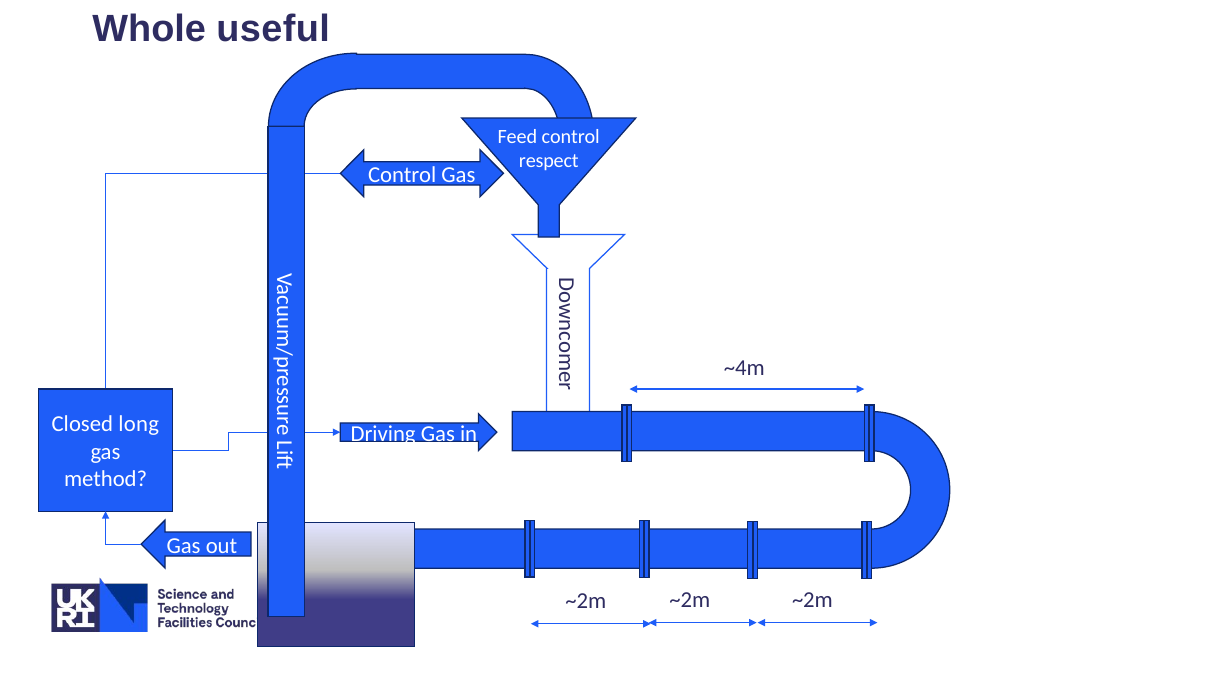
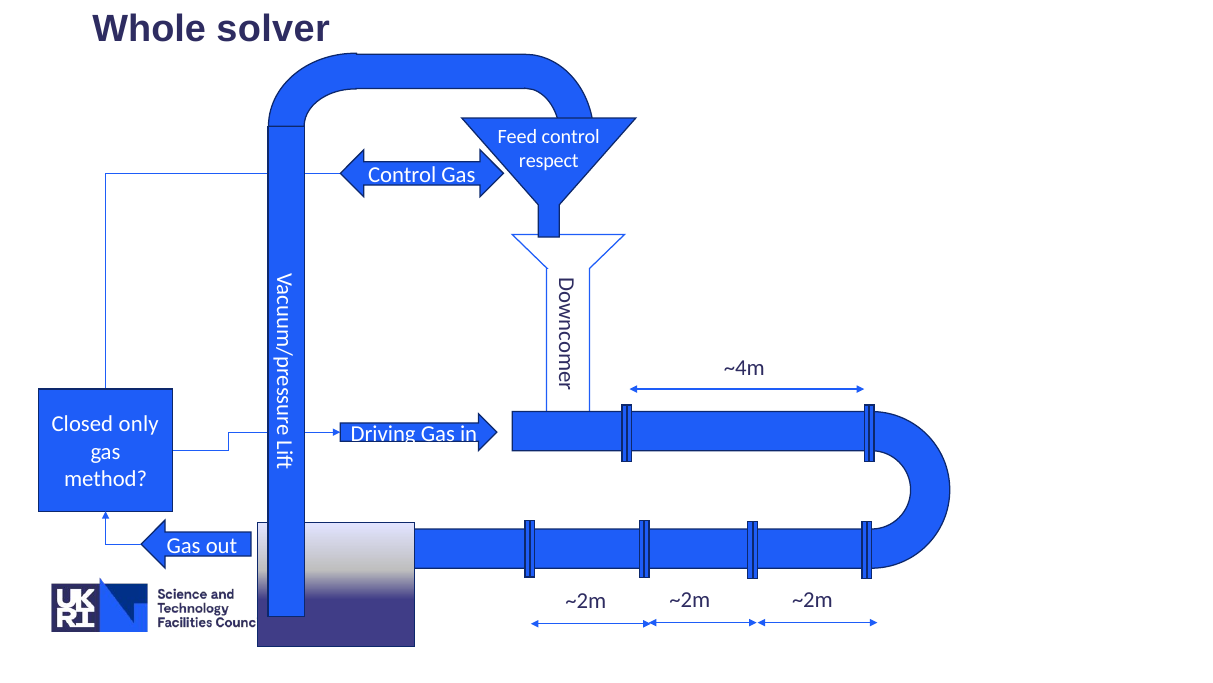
useful: useful -> solver (273, 29)
long: long -> only (139, 424)
